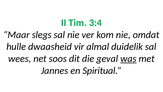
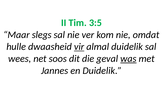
3:4: 3:4 -> 3:5 (95, 23)
vir underline: none -> present (79, 47)
en Spiritual: Spiritual -> Duidelik (102, 70)
